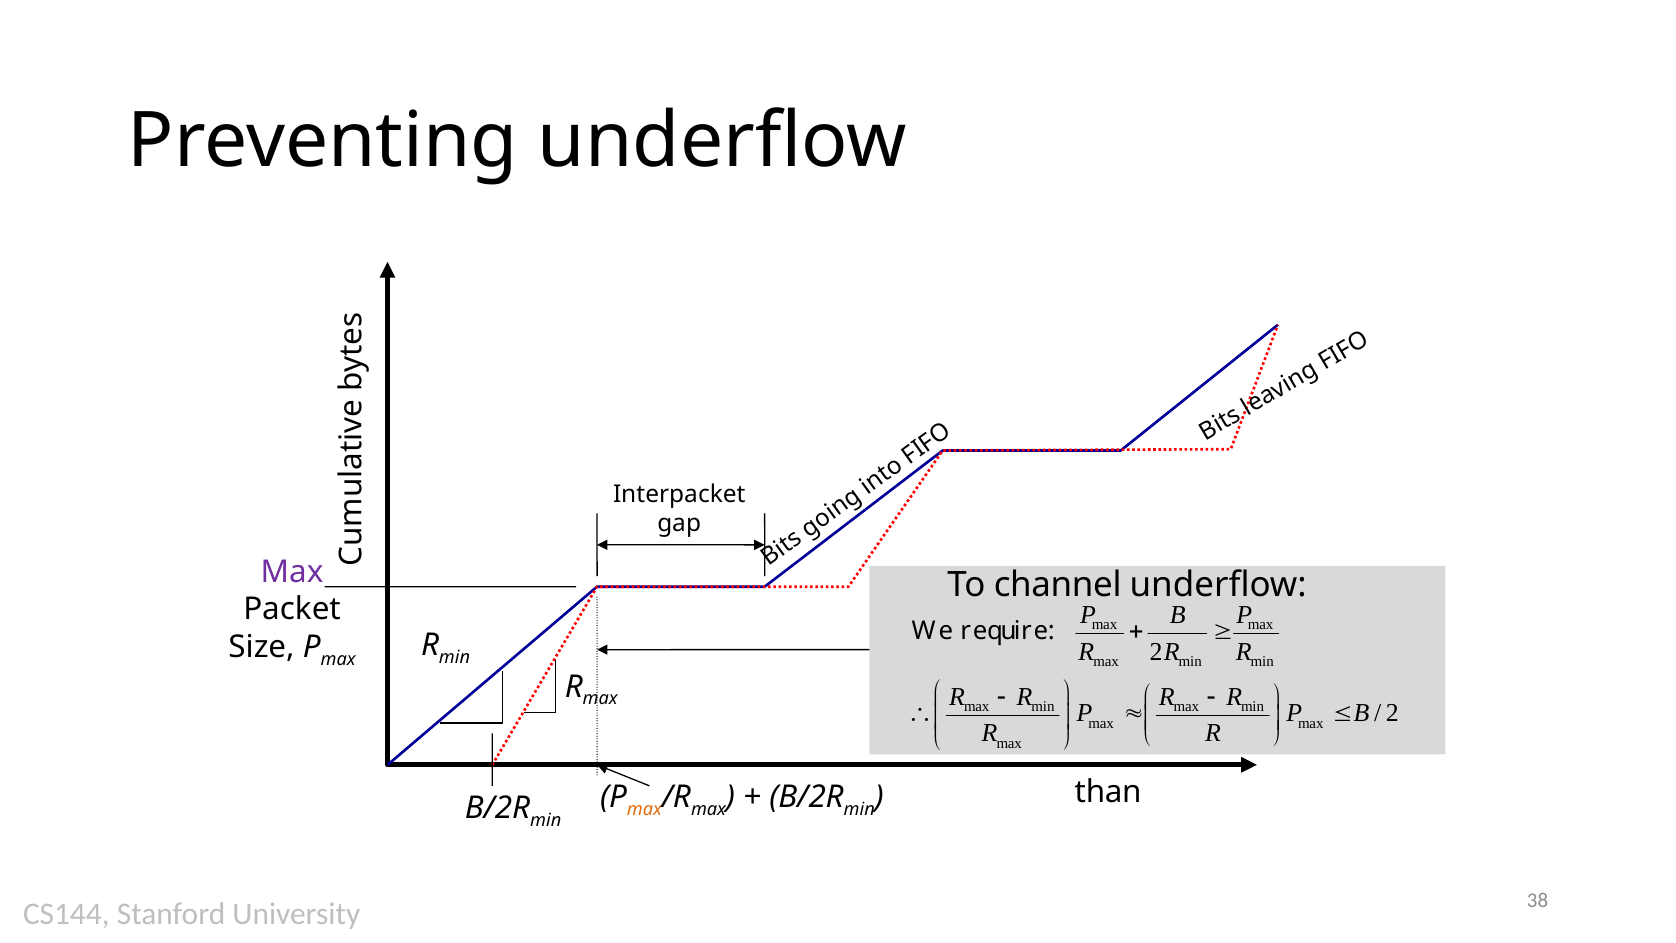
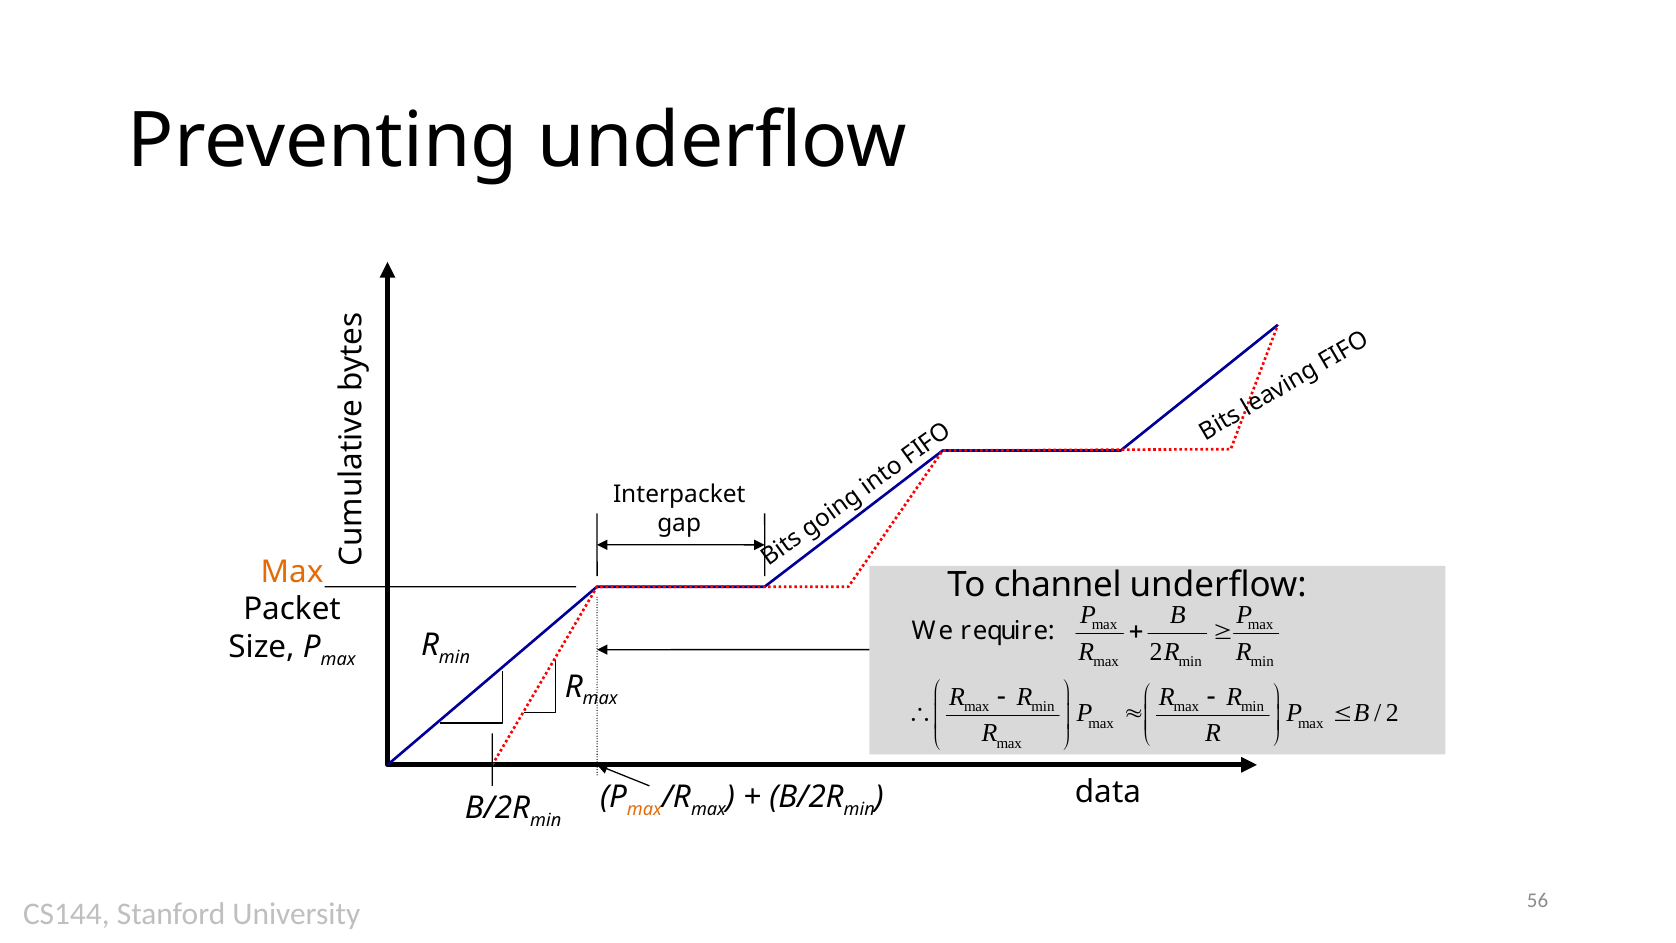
Max colour: purple -> orange (292, 572)
than: than -> data (1108, 792)
38: 38 -> 56 (1538, 900)
